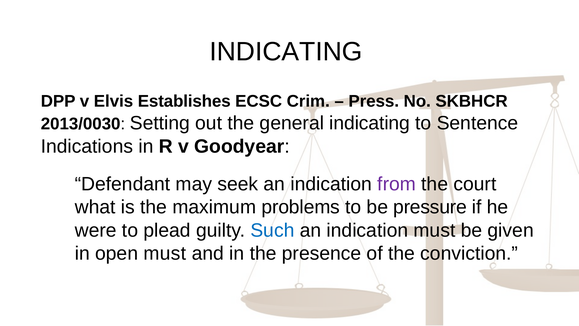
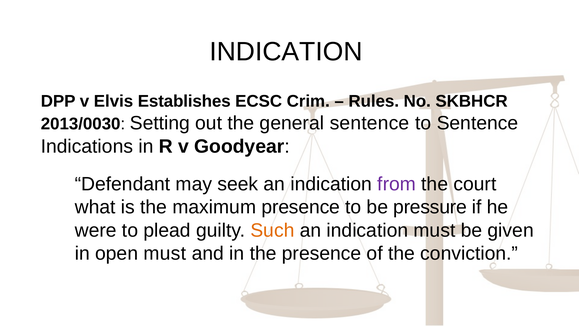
INDICATING: INDICATING -> INDICATION (286, 52)
Press: Press -> Rules (374, 101)
general indicating: indicating -> sentence (369, 123)
maximum problems: problems -> presence (301, 207)
Such colour: blue -> orange (272, 230)
